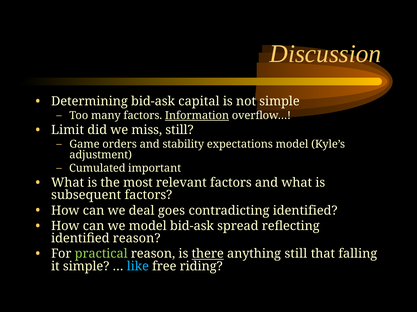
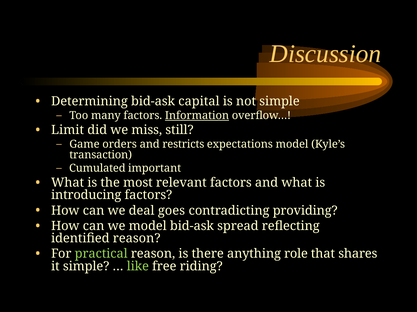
stability: stability -> restricts (183, 145)
adjustment: adjustment -> transaction (101, 155)
subsequent: subsequent -> introducing (86, 196)
contradicting identified: identified -> providing (305, 211)
there underline: present -> none (208, 254)
anything still: still -> role (296, 254)
falling: falling -> shares (358, 254)
like colour: light blue -> light green (138, 267)
